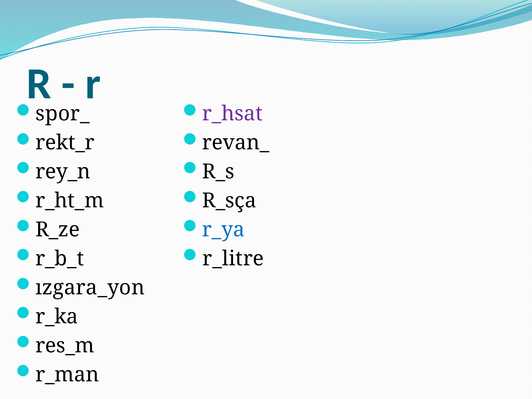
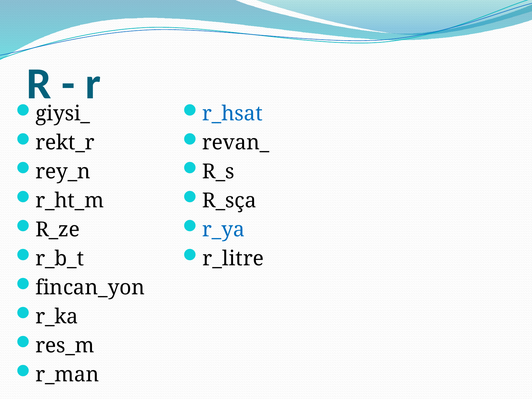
spor_: spor_ -> giysi_ (63, 114)
r_hsat colour: purple -> blue (232, 114)
ızgara_yon: ızgara_yon -> fincan_yon (90, 288)
